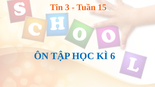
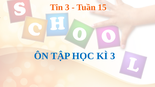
KÌ 6: 6 -> 3 (113, 56)
